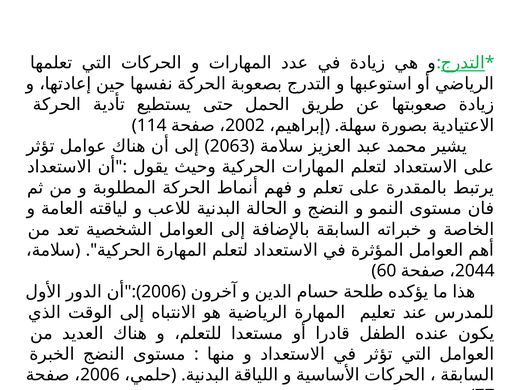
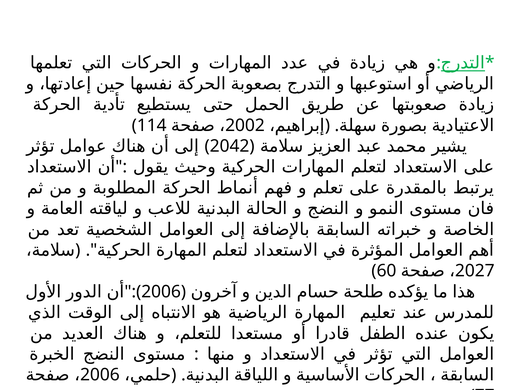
2063: 2063 -> 2042 (230, 146)
2044: 2044 -> 2027 (475, 271)
